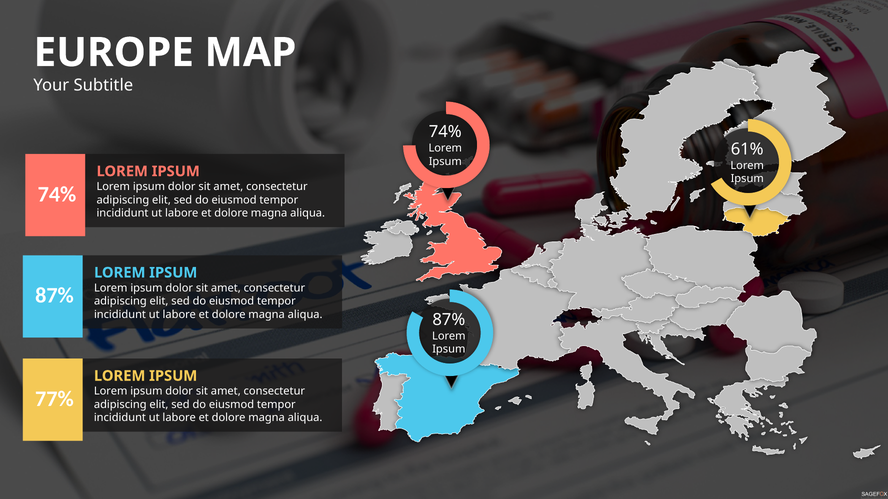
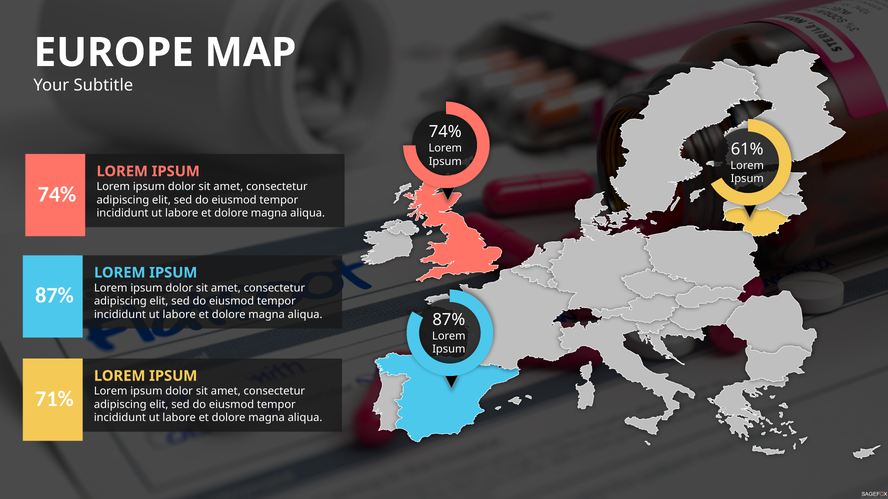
77%: 77% -> 71% (54, 399)
